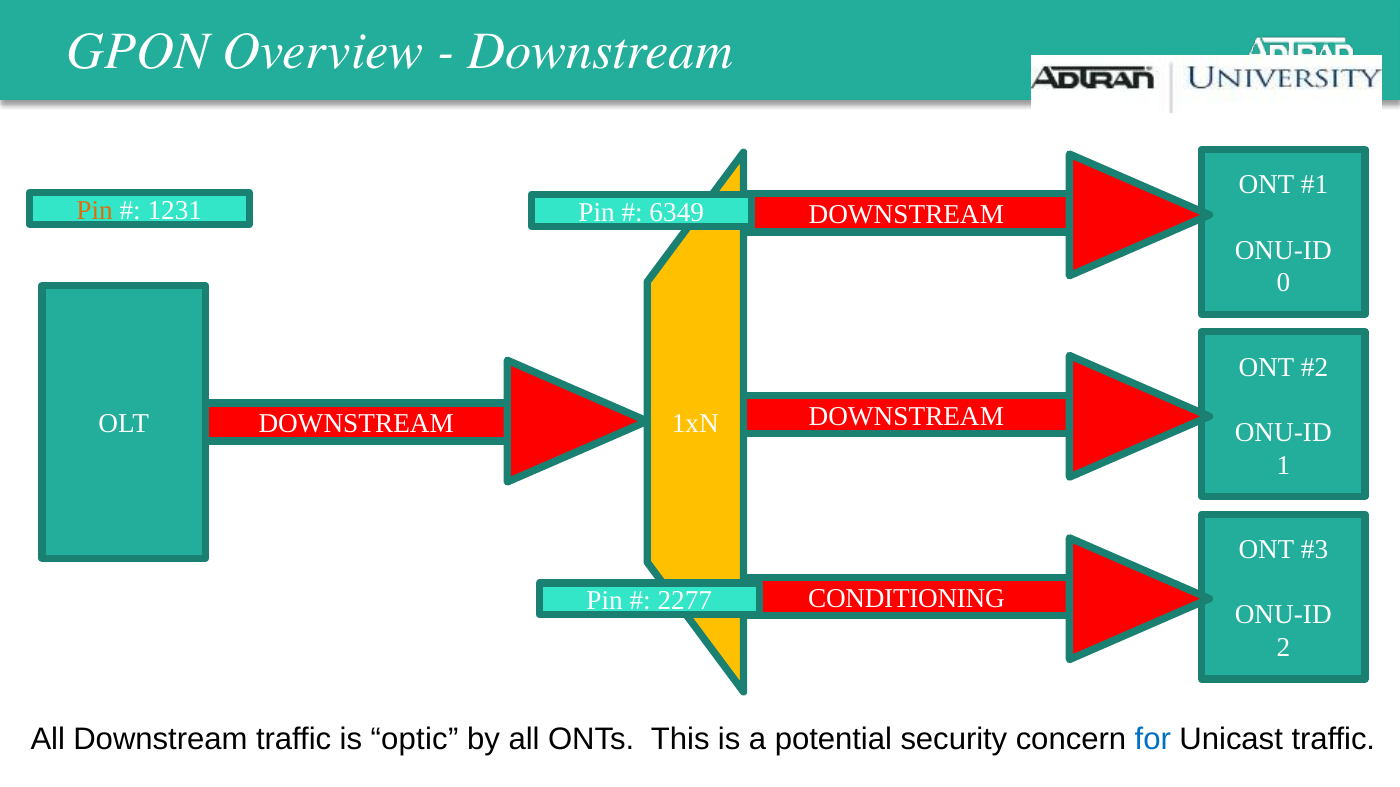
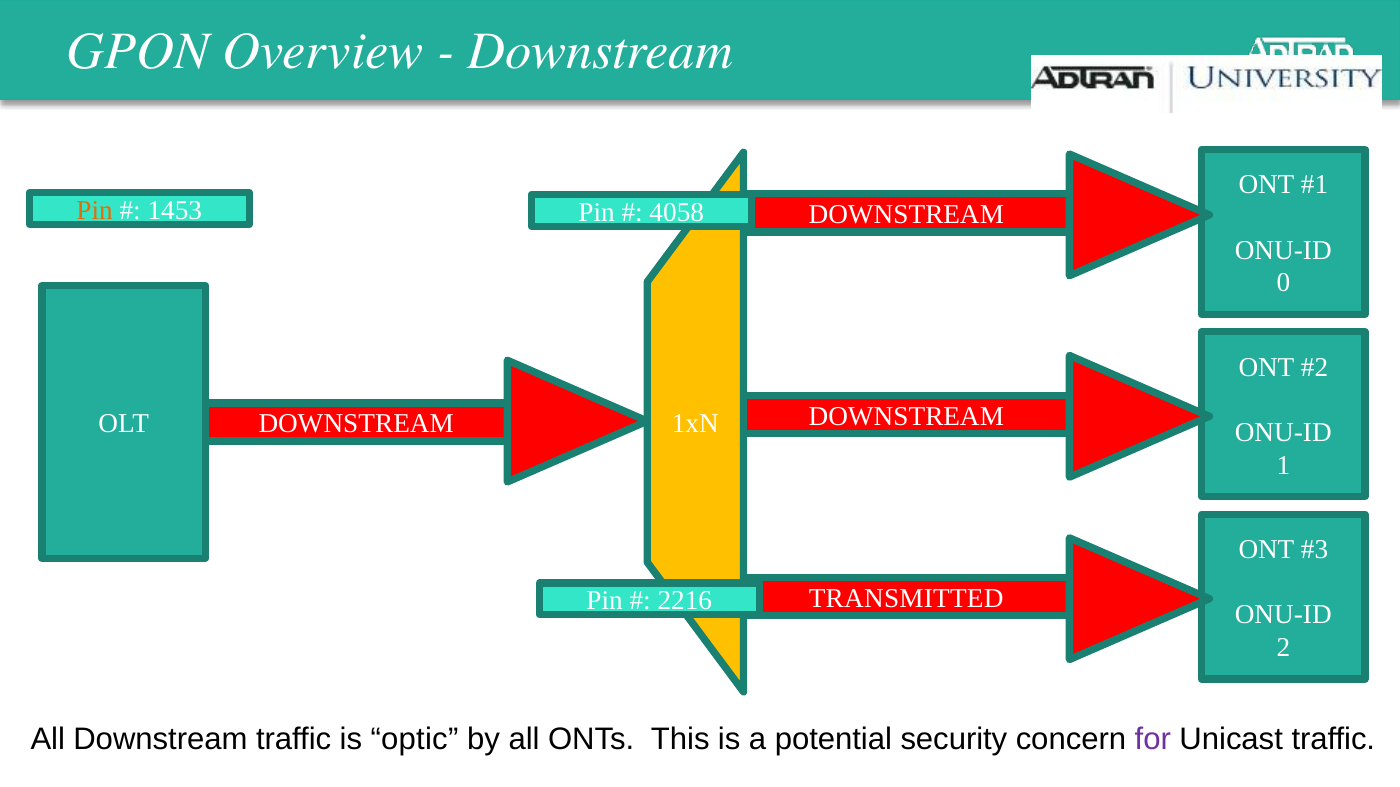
1231: 1231 -> 1453 (175, 211)
6349: 6349 -> 4058 (677, 212)
CONDITIONING: CONDITIONING -> TRANSMITTED (906, 599)
2277: 2277 -> 2216 (685, 601)
for colour: blue -> purple (1153, 740)
